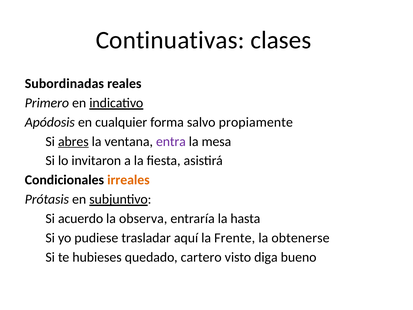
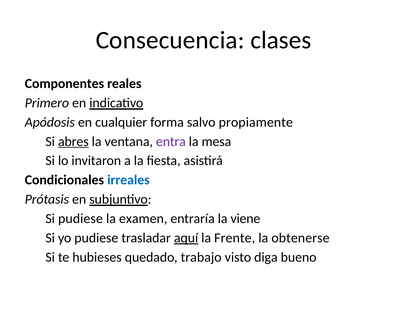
Continuativas: Continuativas -> Consecuencia (170, 40)
Subordinadas: Subordinadas -> Componentes (64, 84)
irreales colour: orange -> blue (128, 180)
Si acuerdo: acuerdo -> pudiese (80, 218)
observa: observa -> examen (143, 218)
hasta: hasta -> viene (245, 218)
aquí underline: none -> present (186, 238)
cartero: cartero -> trabajo (201, 257)
